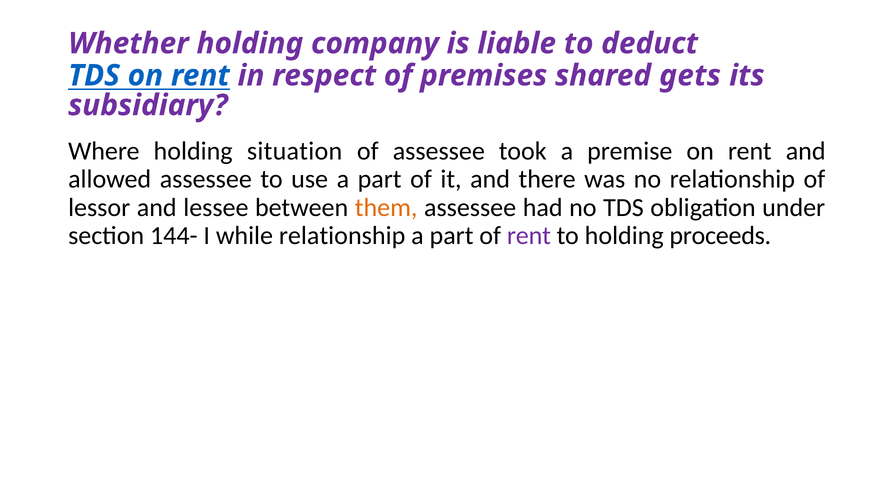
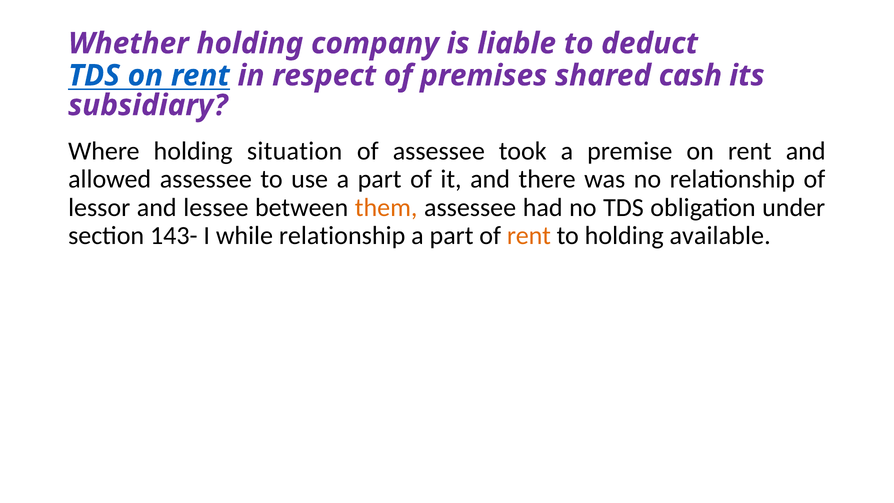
gets: gets -> cash (690, 76)
144-: 144- -> 143- (174, 236)
rent colour: purple -> orange (529, 236)
proceeds: proceeds -> available (720, 236)
